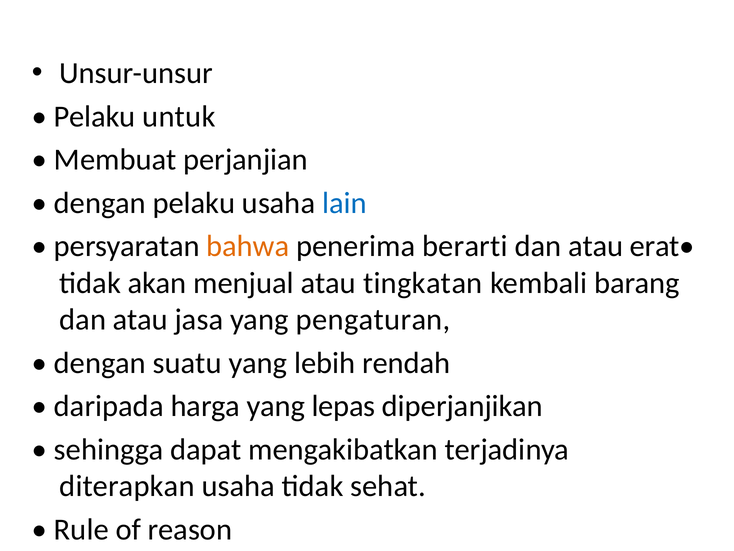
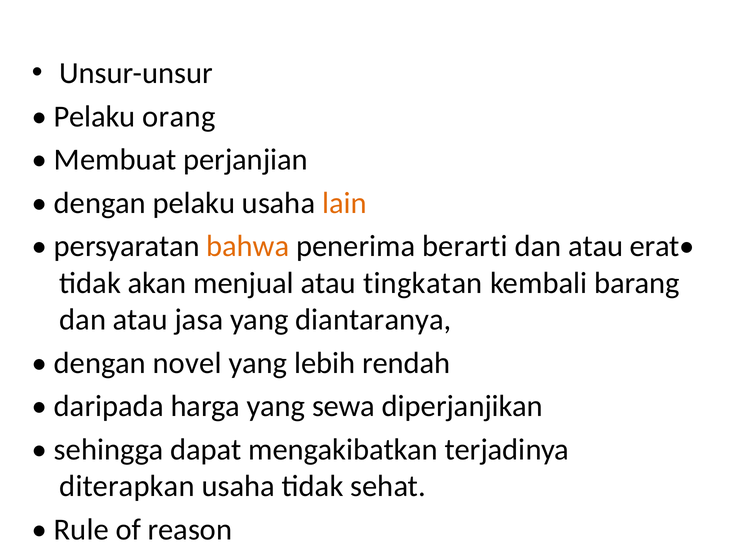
untuk: untuk -> orang (179, 116)
lain colour: blue -> orange (344, 203)
pengaturan: pengaturan -> diantaranya (373, 319)
suatu: suatu -> novel (187, 363)
lepas: lepas -> sewa (344, 406)
